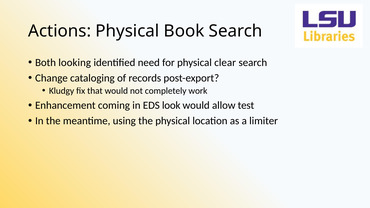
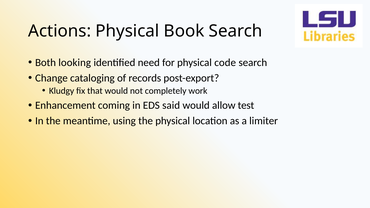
clear: clear -> code (225, 63)
look: look -> said (171, 105)
